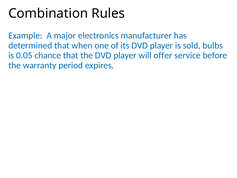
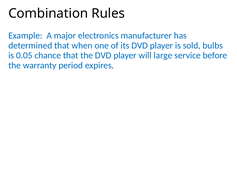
offer: offer -> large (163, 55)
